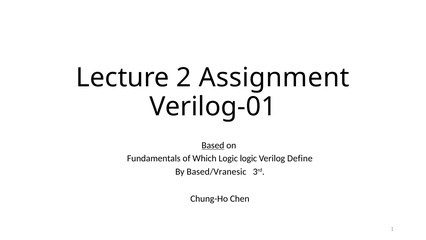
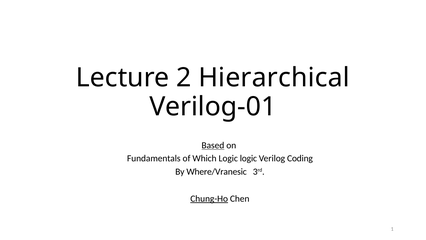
Assignment: Assignment -> Hierarchical (274, 78)
Define: Define -> Coding (300, 158)
Based/Vranesic: Based/Vranesic -> Where/Vranesic (217, 171)
Chung-Ho underline: none -> present (209, 198)
